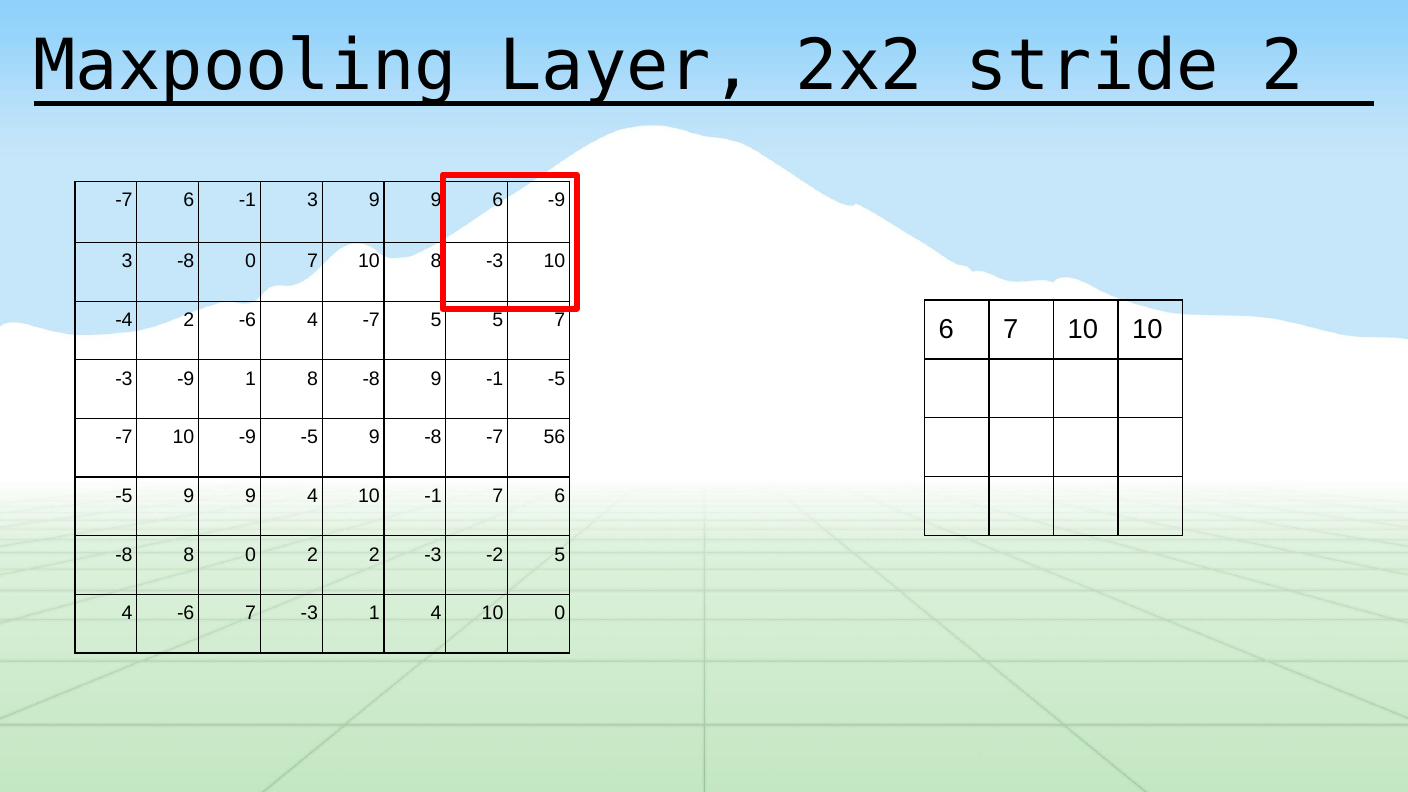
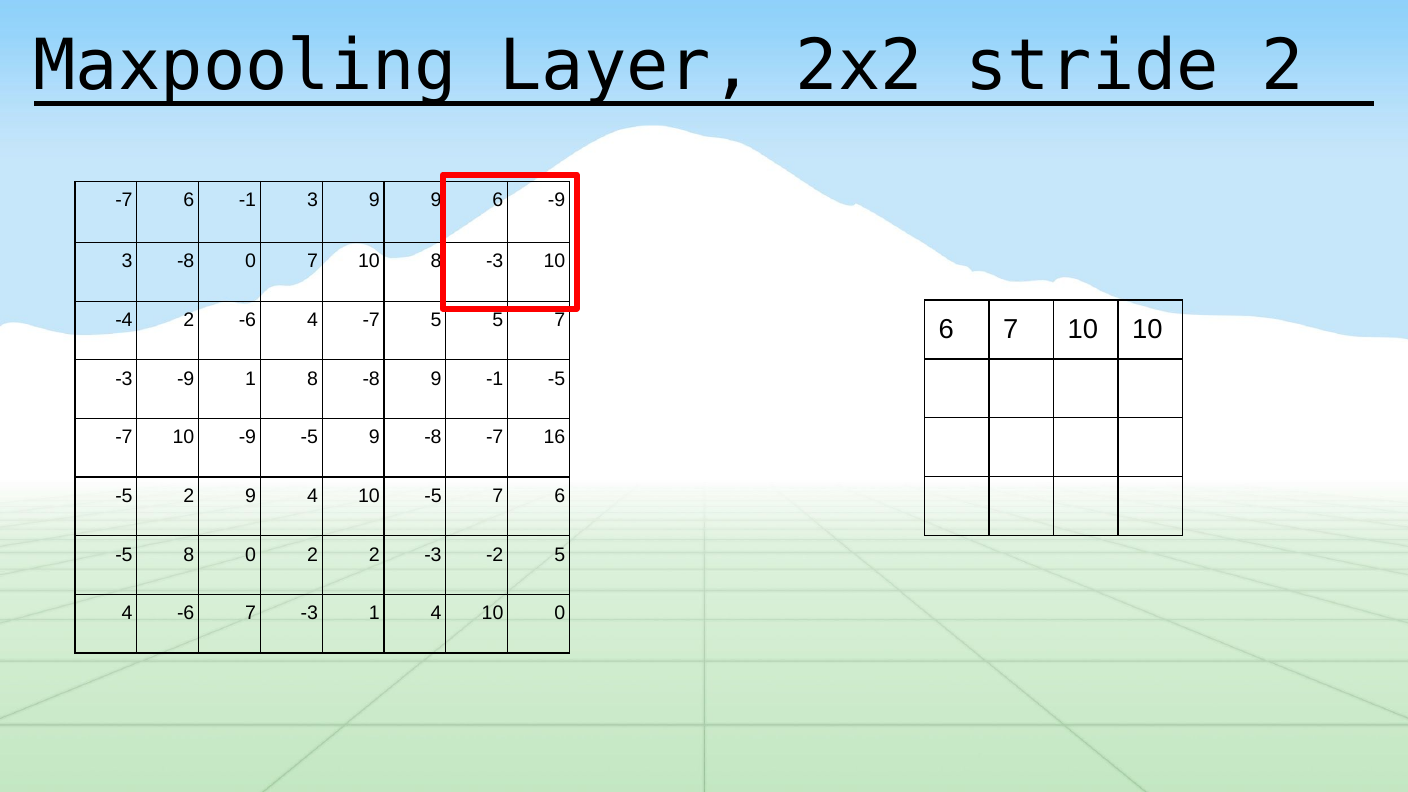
56: 56 -> 16 (554, 437)
9: 9 -> 2 (189, 496)
10 -1: -1 -> -5 (433, 496)
-8: -8 -> -5 (124, 555)
